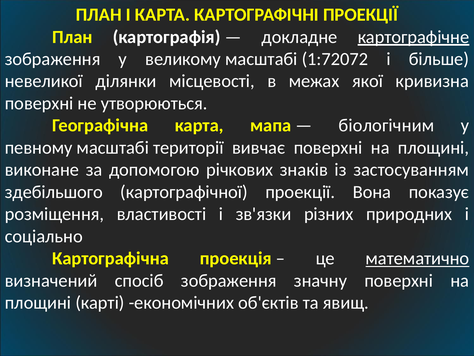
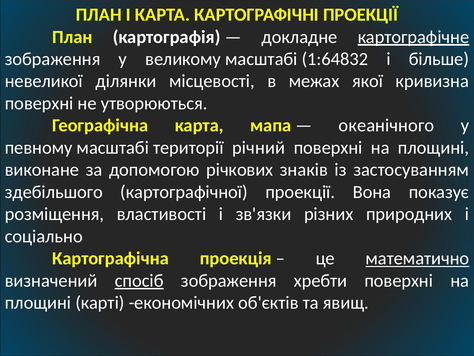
1:72072: 1:72072 -> 1:64832 (335, 59)
біологічним: біологічним -> океанічного (386, 125)
вивчає: вивчає -> річний (259, 148)
спосіб underline: none -> present (139, 280)
значну: значну -> хребти (321, 280)
